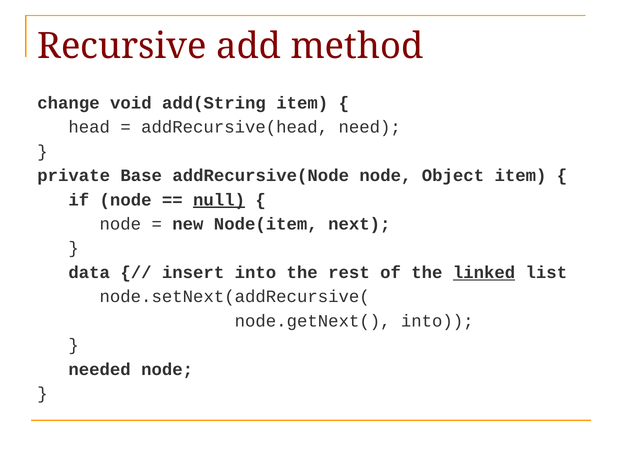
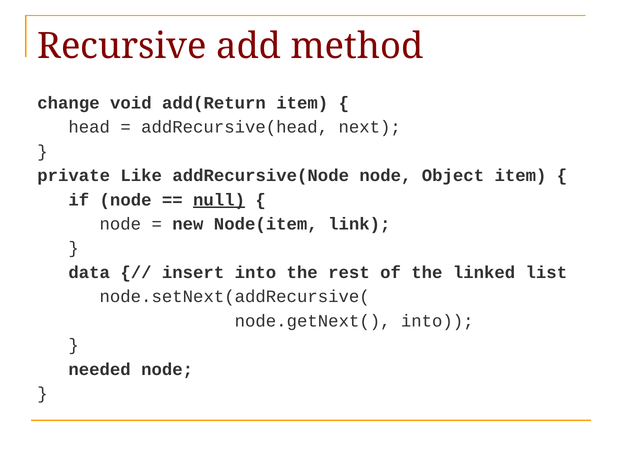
add(String: add(String -> add(Return (214, 103)
need: need -> next (370, 127)
Base: Base -> Like (141, 175)
next: next -> link (359, 224)
linked underline: present -> none (484, 272)
